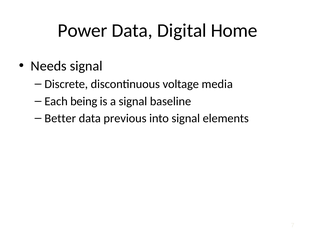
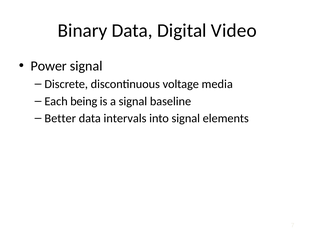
Power: Power -> Binary (82, 30)
Home: Home -> Video (234, 30)
Needs: Needs -> Power (49, 66)
previous: previous -> intervals (125, 118)
